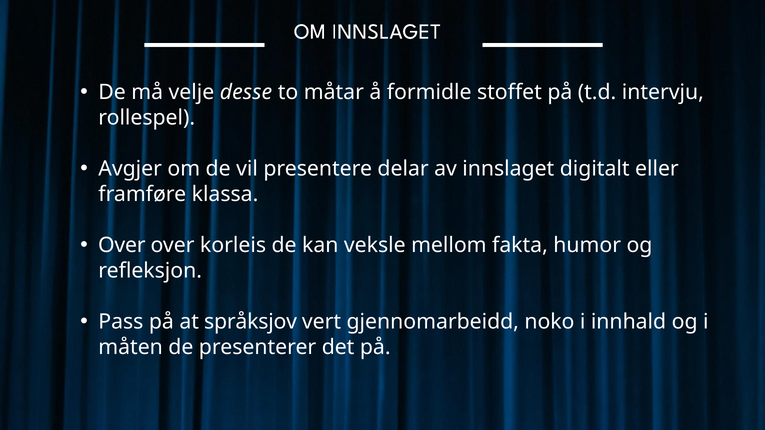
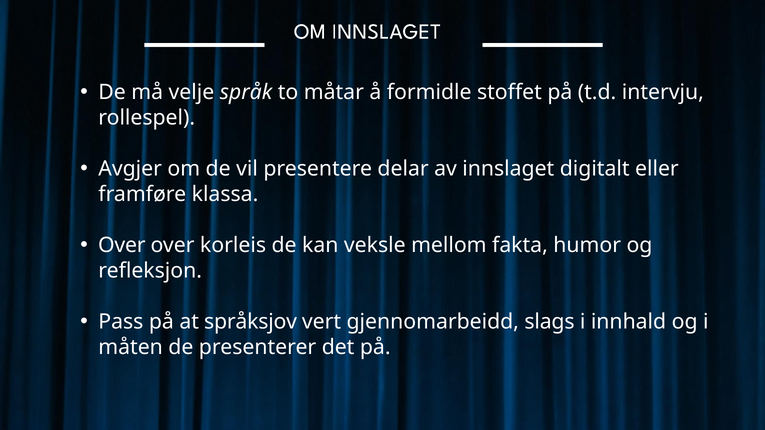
desse: desse -> språk (246, 93)
noko: noko -> slags (550, 322)
